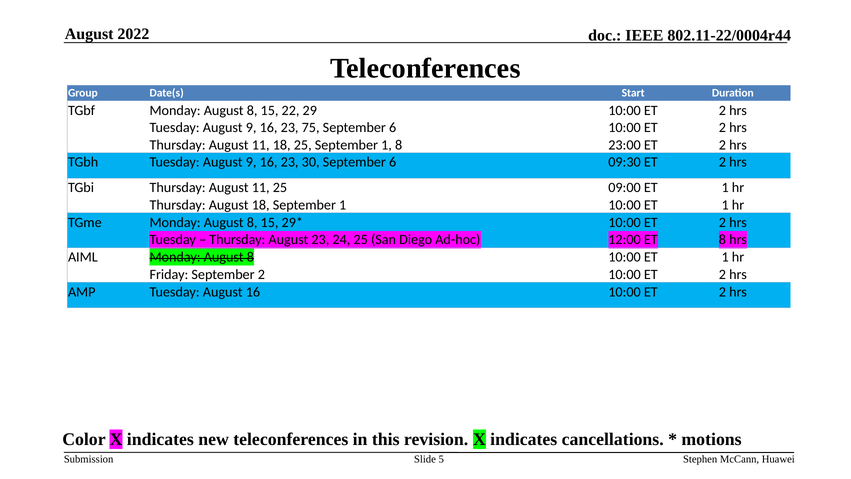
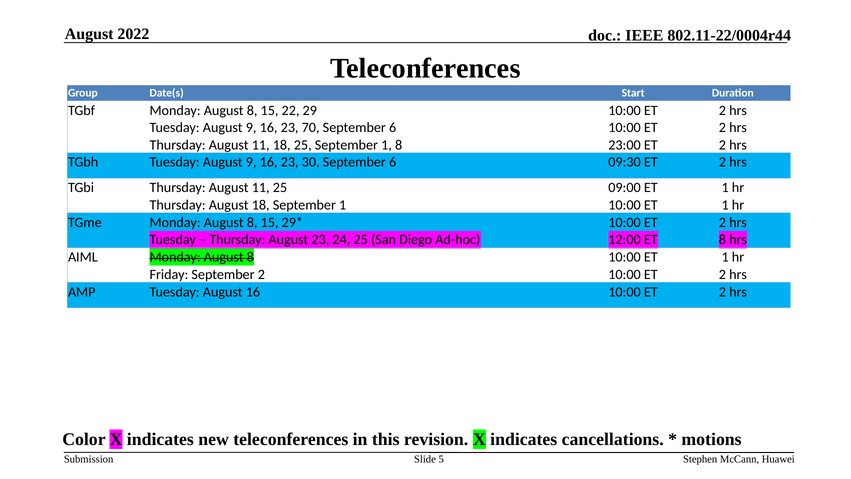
75: 75 -> 70 (311, 128)
